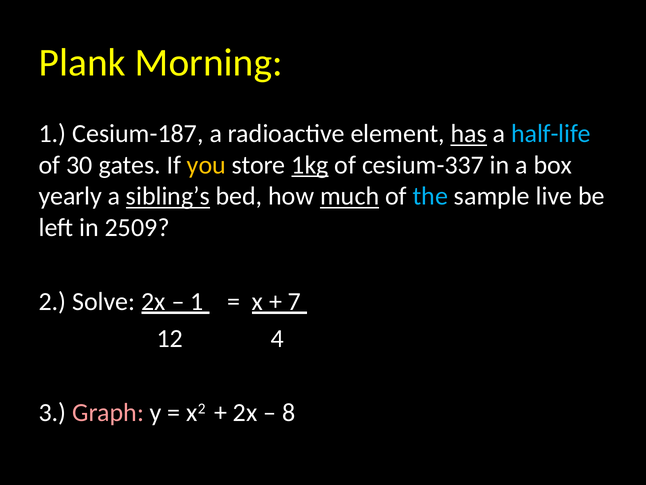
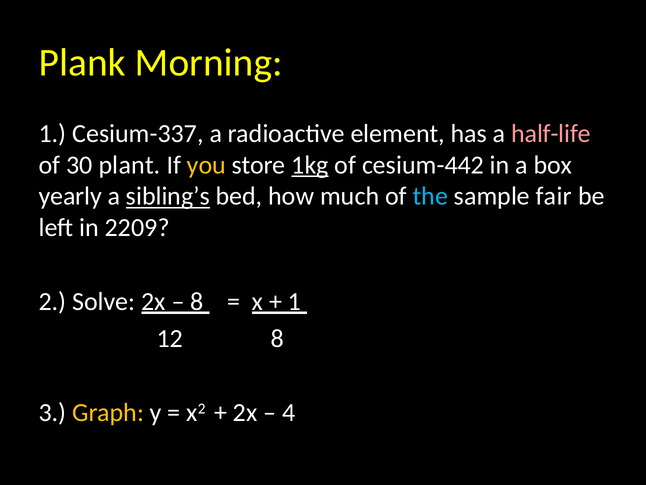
Cesium-187: Cesium-187 -> Cesium-337 (138, 134)
has underline: present -> none (469, 134)
half-life colour: light blue -> pink (551, 134)
gates: gates -> plant (129, 165)
cesium-337: cesium-337 -> cesium-442 (423, 165)
much underline: present -> none (350, 196)
live: live -> fair (554, 196)
2509: 2509 -> 2209 (137, 227)
1: 1 -> 8 (197, 301)
7: 7 -> 1 (294, 301)
12 4: 4 -> 8 (278, 338)
Graph colour: pink -> yellow (108, 412)
8: 8 -> 4 (289, 412)
